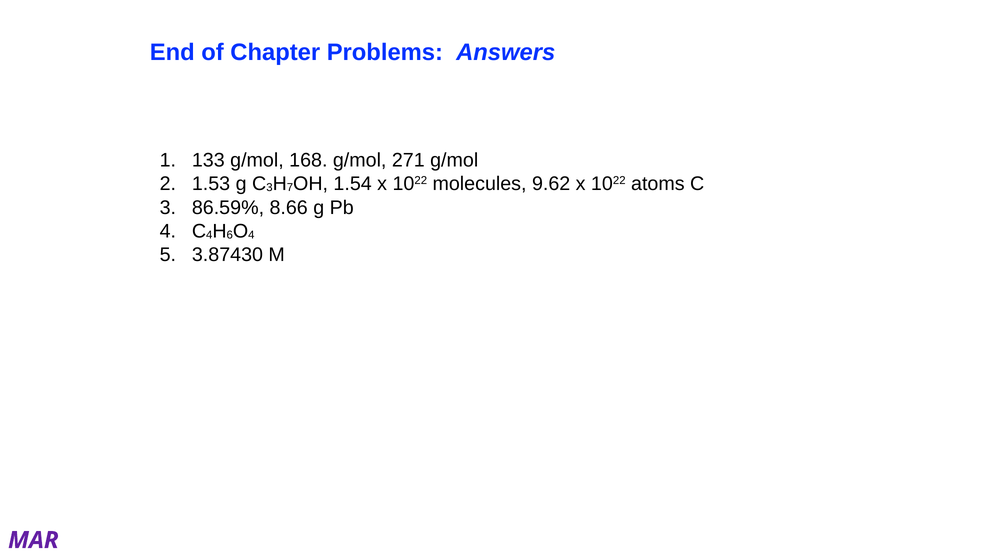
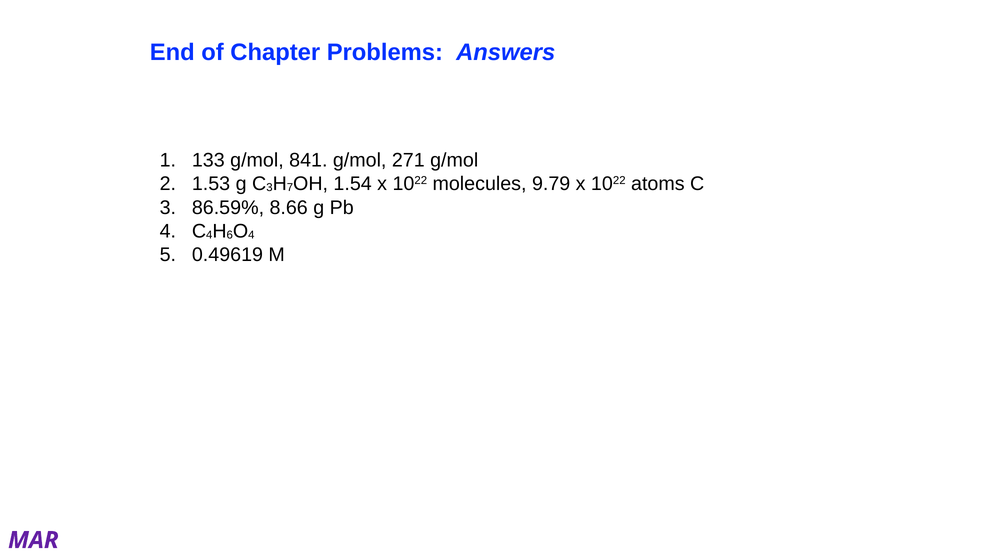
168: 168 -> 841 (308, 160)
9.62: 9.62 -> 9.79 (551, 184)
3.87430: 3.87430 -> 0.49619 (227, 255)
